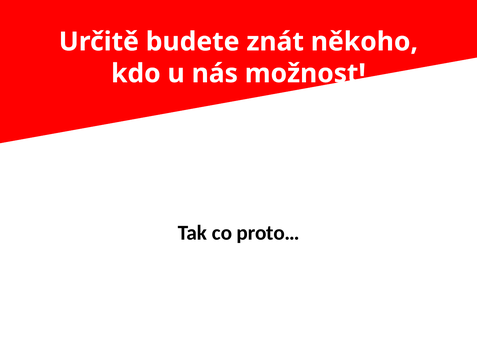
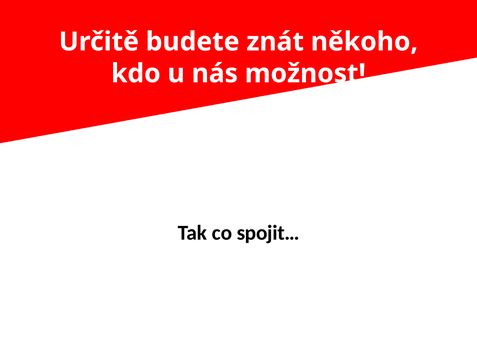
proto…: proto… -> spojit… (268, 233)
